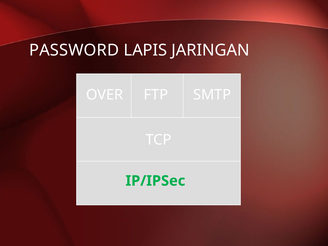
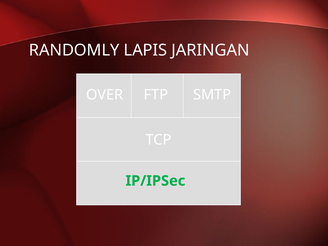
PASSWORD: PASSWORD -> RANDOMLY (74, 50)
